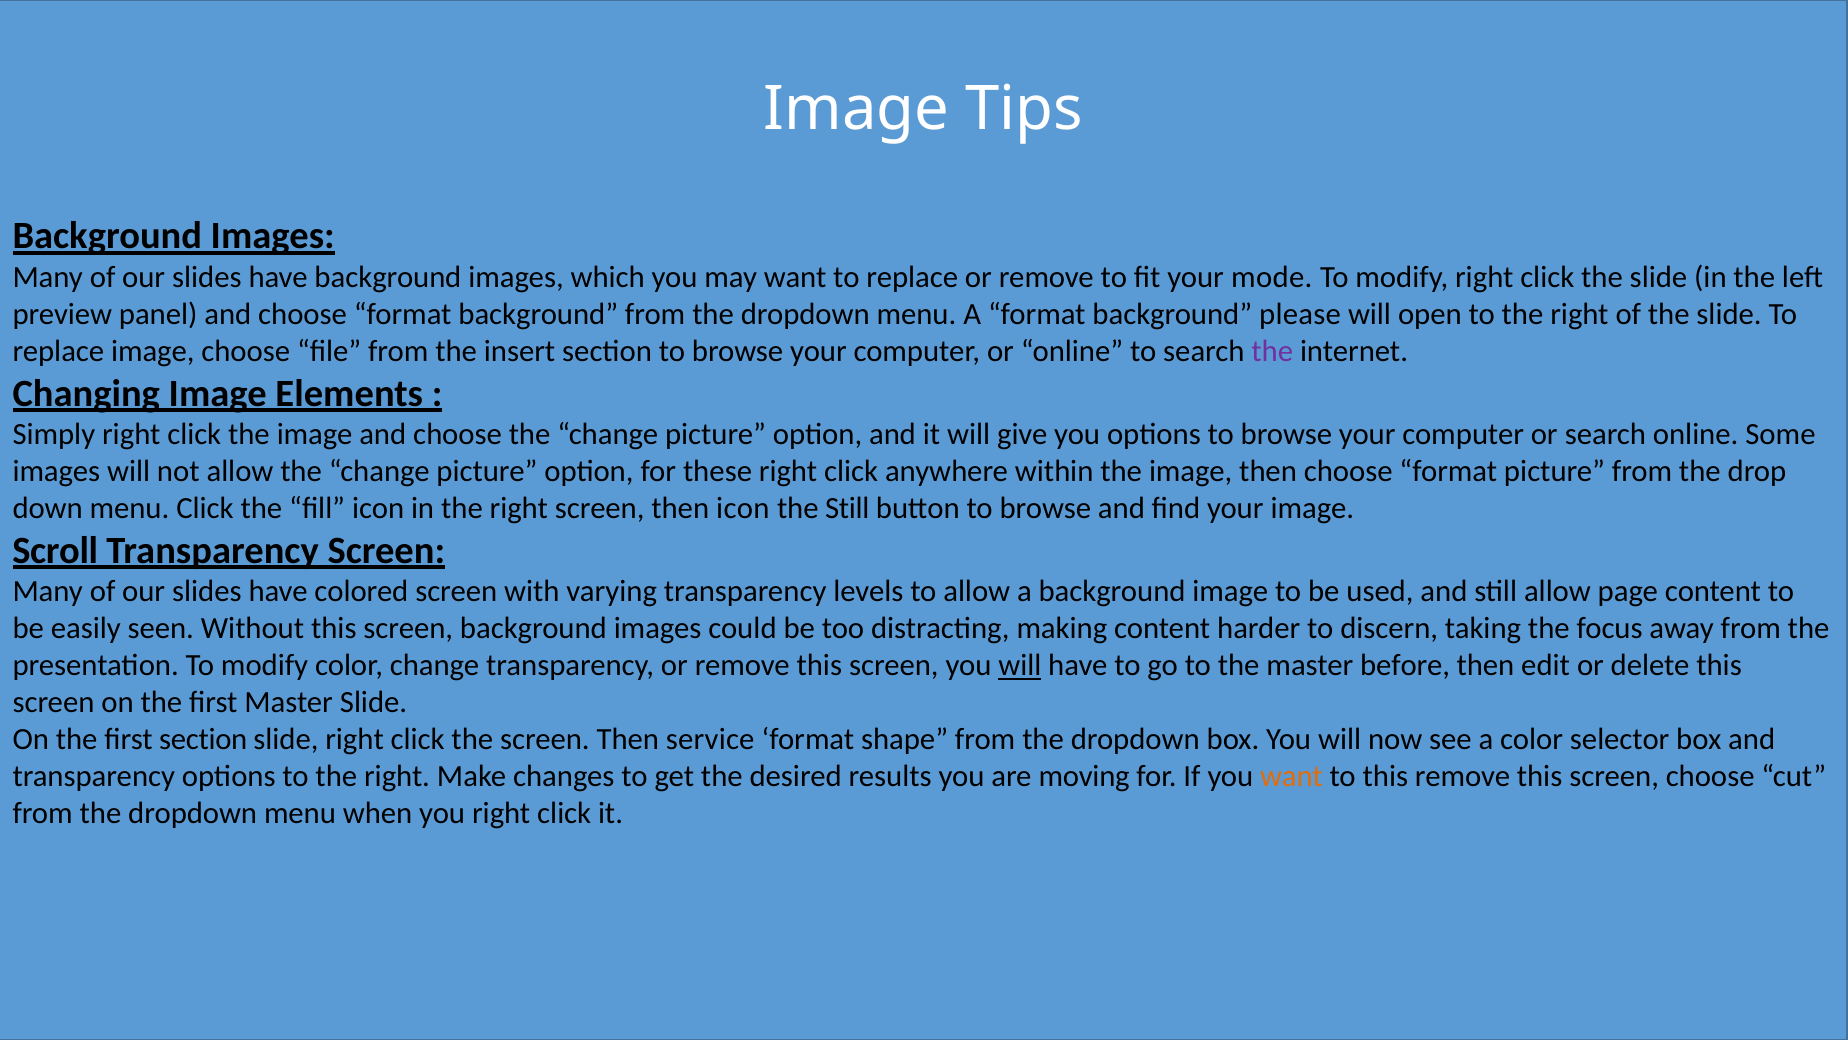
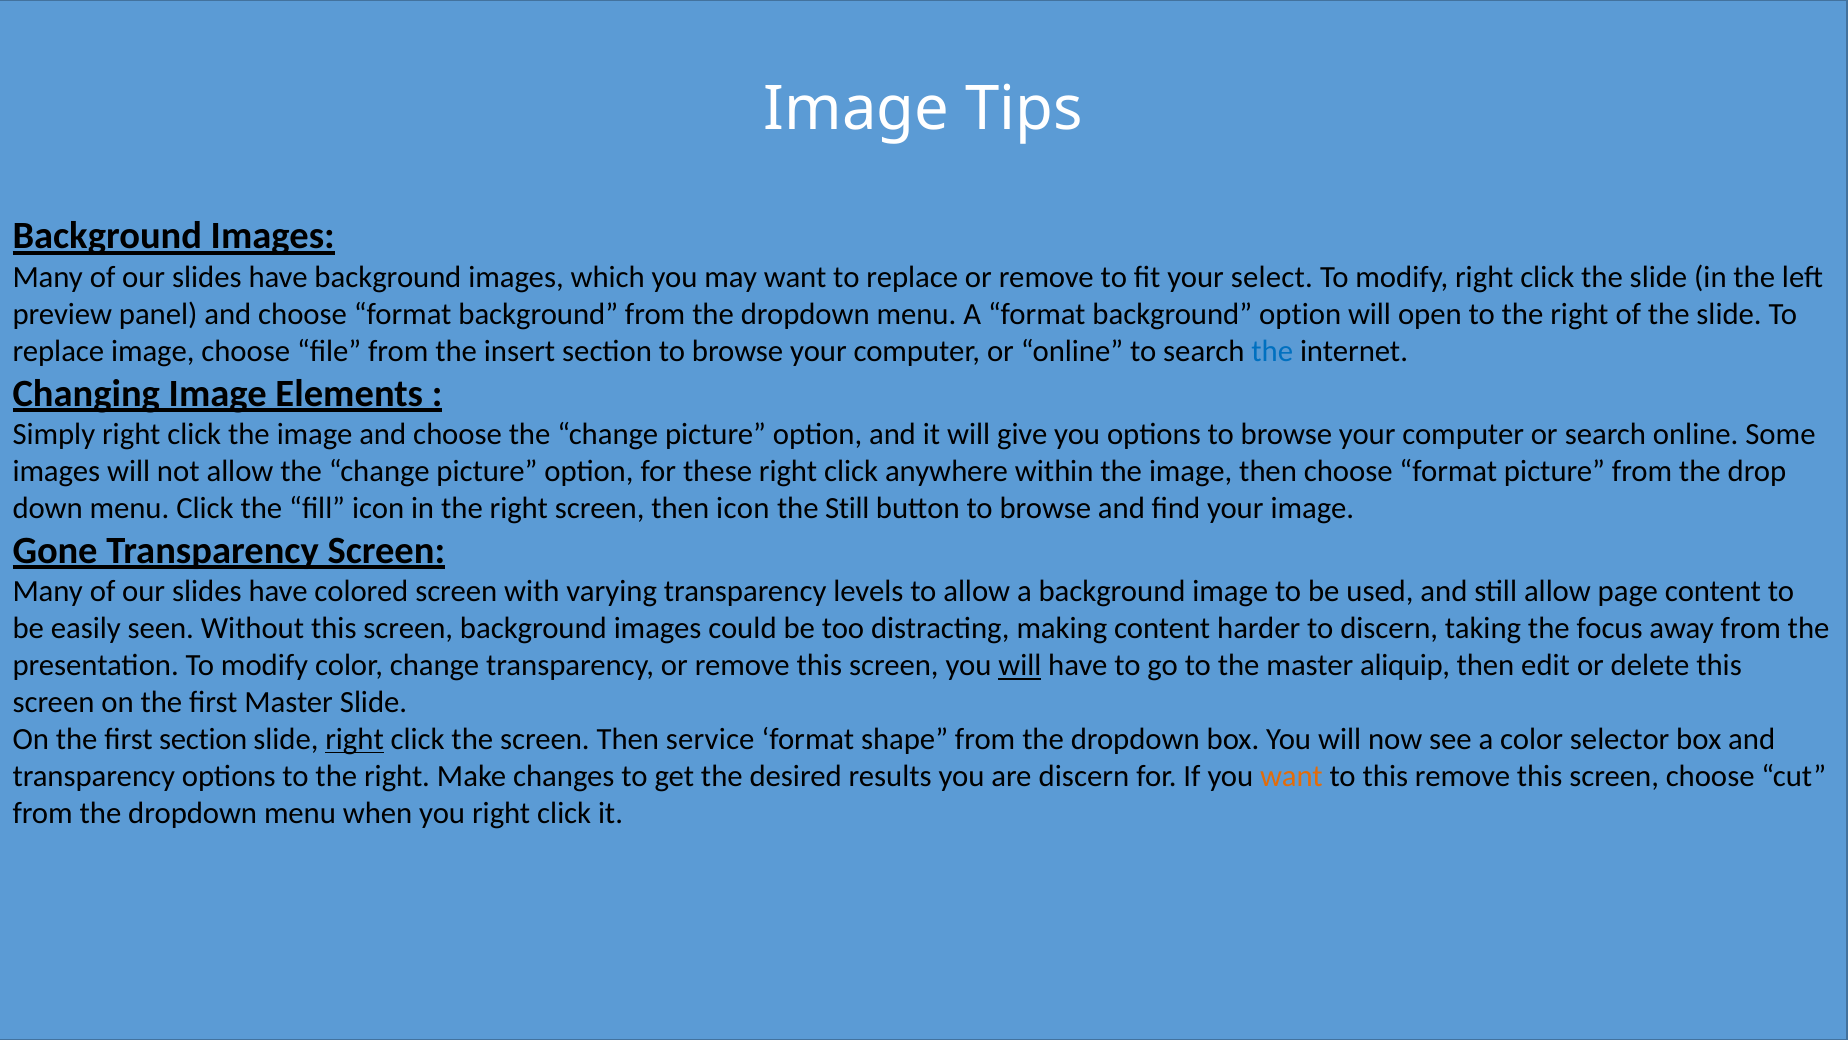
mode: mode -> select (1272, 277)
background please: please -> option (1300, 314)
the colour: purple -> blue (1272, 351)
Scroll: Scroll -> Gone (55, 550)
before: before -> aliquip (1405, 665)
right underline: none -> present (355, 739)
are moving: moving -> discern (1084, 776)
